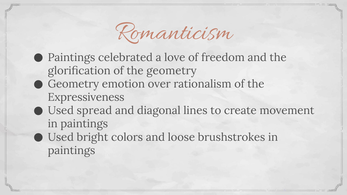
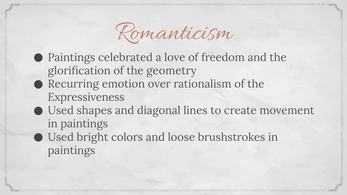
Geometry: Geometry -> Recurring (73, 84)
spread: spread -> shapes (94, 111)
